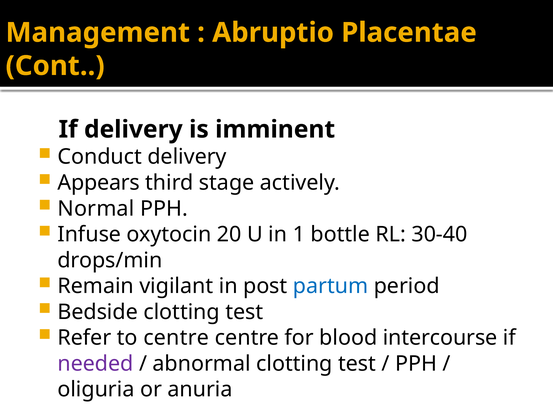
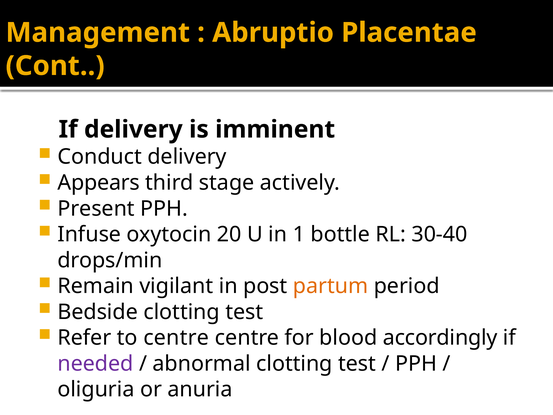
Normal: Normal -> Present (96, 208)
partum colour: blue -> orange (331, 286)
intercourse: intercourse -> accordingly (440, 338)
